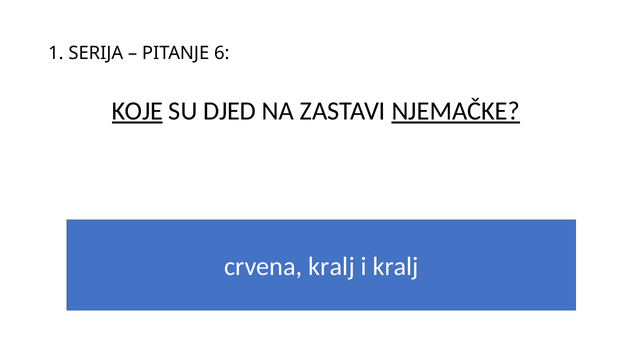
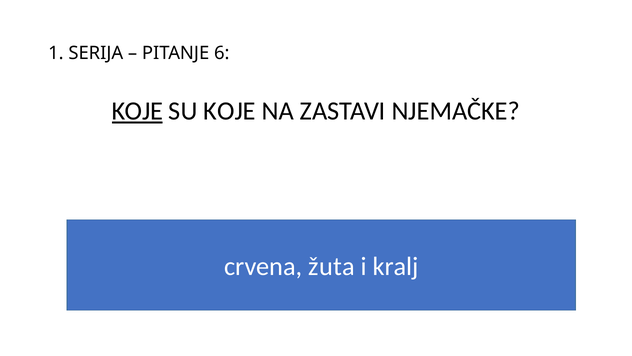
SU DJED: DJED -> KOJE (230, 111)
NJEMAČKE underline: present -> none (456, 111)
crvena kralj: kralj -> žuta (332, 266)
